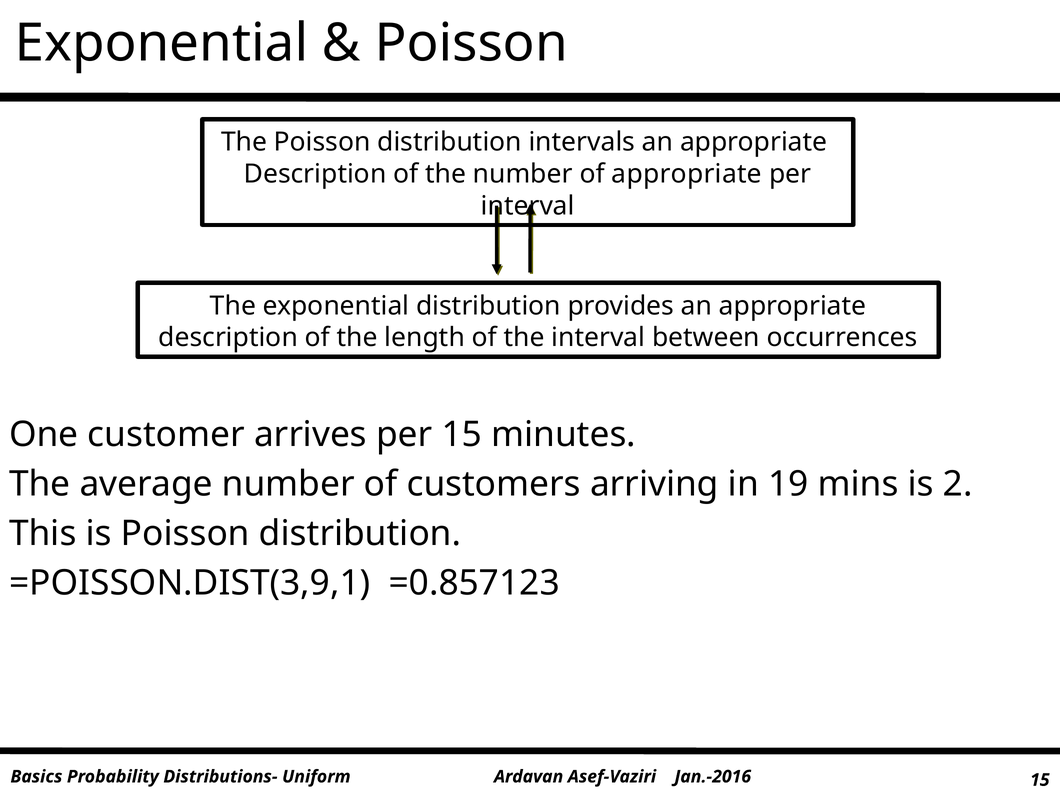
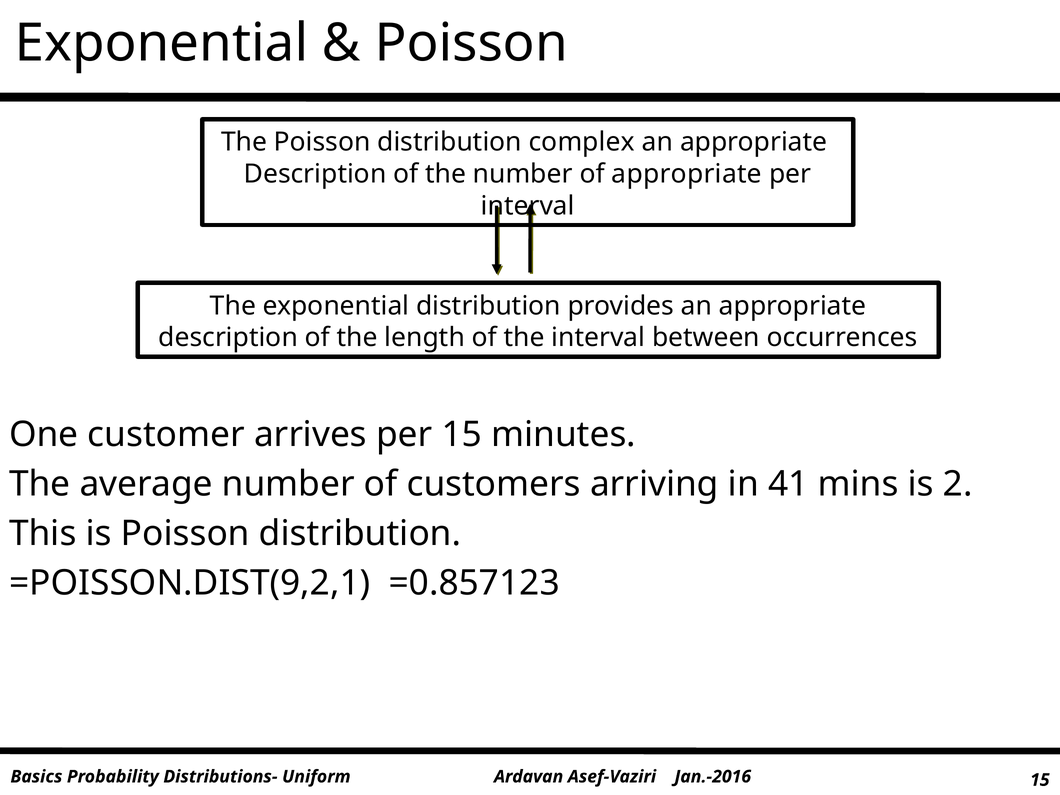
intervals: intervals -> complex (582, 142)
19: 19 -> 41 (788, 484)
=POISSON.DIST(3,9,1: =POISSON.DIST(3,9,1 -> =POISSON.DIST(9,2,1 (190, 583)
